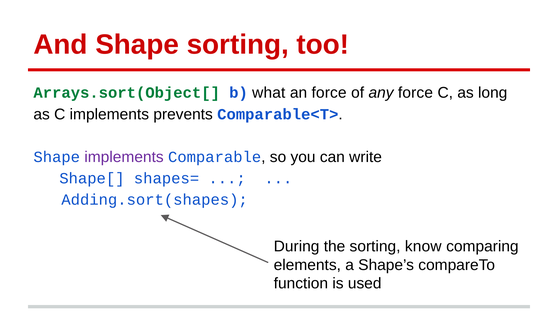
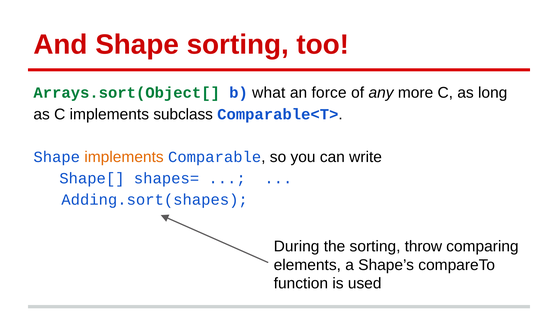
any force: force -> more (416, 93)
prevents: prevents -> subclass (183, 114)
implements colour: purple -> orange (124, 157)
know: know -> throw (423, 246)
